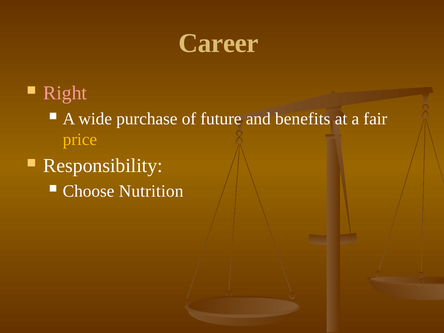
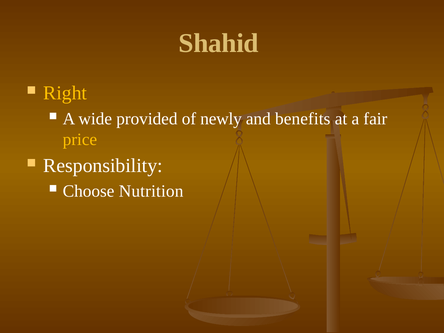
Career: Career -> Shahid (219, 43)
Right colour: pink -> yellow (65, 93)
purchase: purchase -> provided (147, 119)
future: future -> newly (221, 119)
